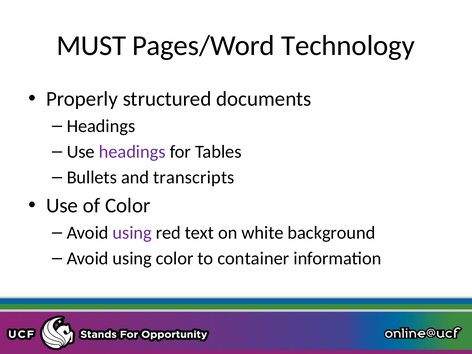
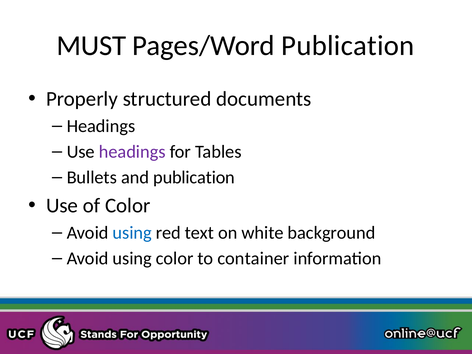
Pages/Word Technology: Technology -> Publication (348, 46)
and transcripts: transcripts -> publication (194, 178)
using colour: purple -> blue (132, 233)
